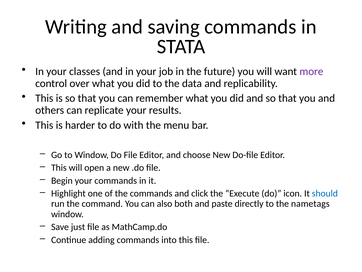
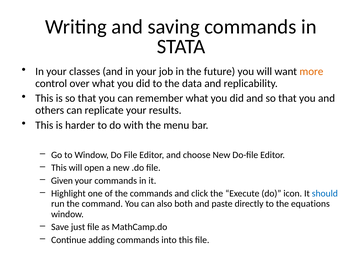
more colour: purple -> orange (311, 71)
Begin: Begin -> Given (62, 180)
nametags: nametags -> equations (310, 203)
